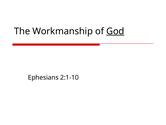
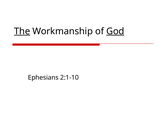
The underline: none -> present (22, 31)
